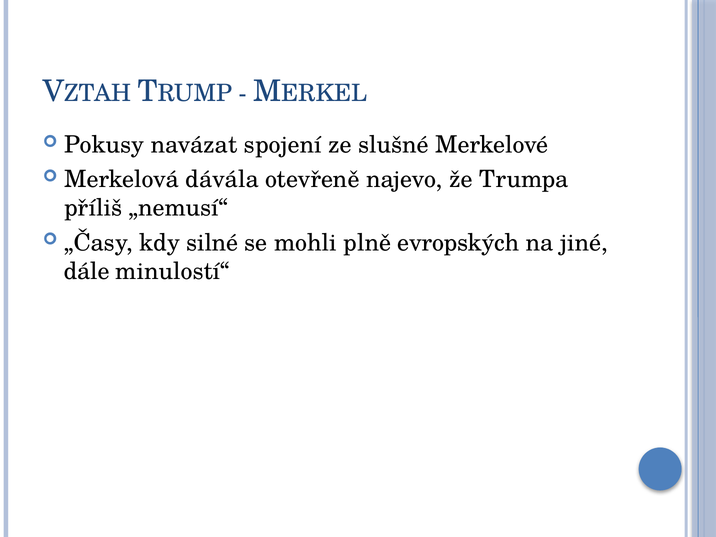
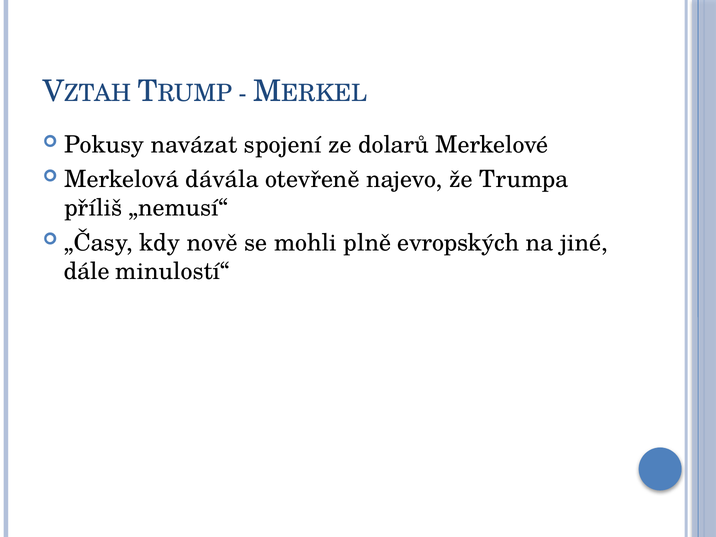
slušné: slušné -> dolarů (394, 145)
silné: silné -> nově (212, 243)
